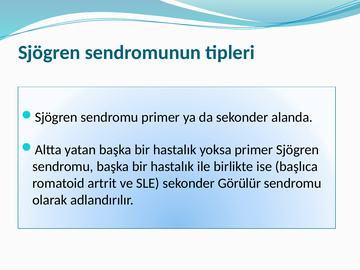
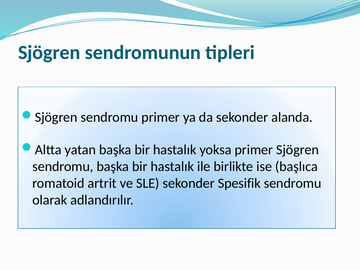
Görülür: Görülür -> Spesifik (239, 183)
